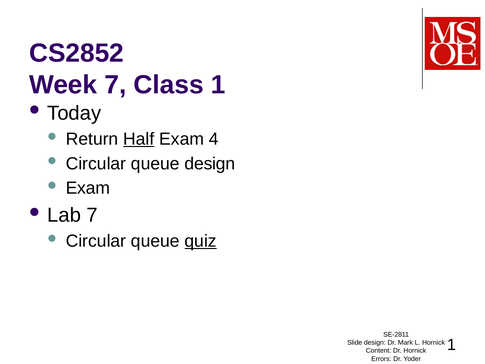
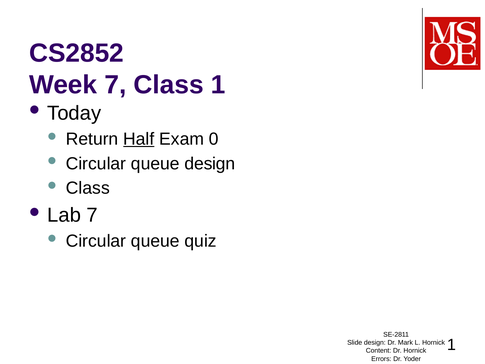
4: 4 -> 0 (214, 139)
Exam: Exam -> Class (88, 188)
quiz underline: present -> none (201, 241)
